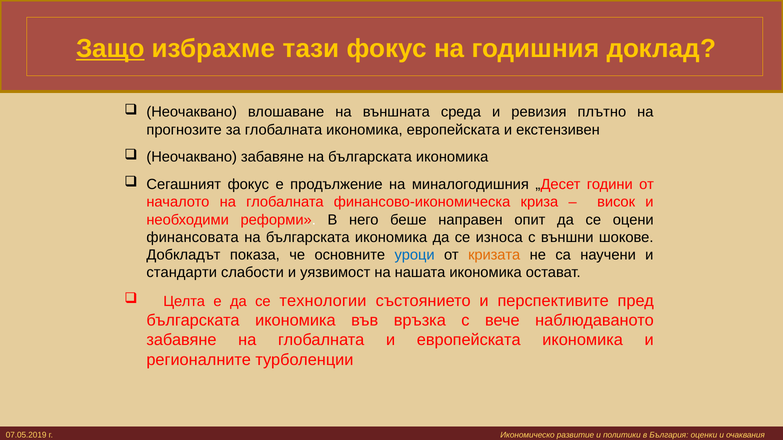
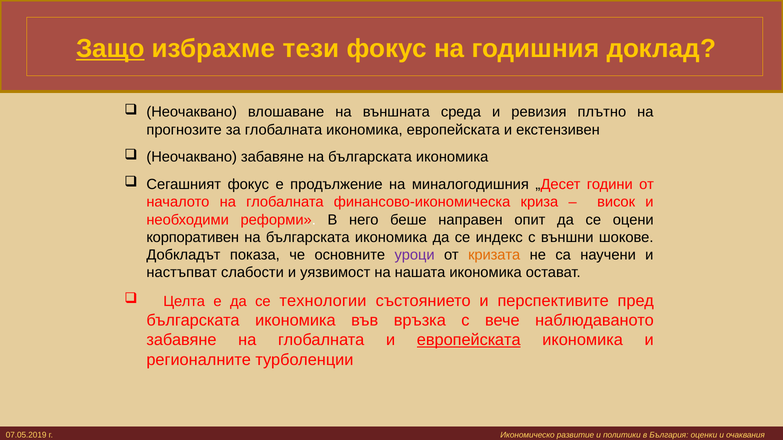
тази: тази -> тези (311, 48)
финансовата: финансовата -> корпоративен (193, 238)
износа: износа -> индекс (499, 238)
уроци colour: blue -> purple (415, 255)
стандарти: стандарти -> настъпват (182, 273)
европейската underline: none -> present (469, 340)
